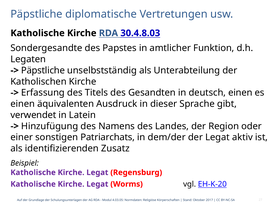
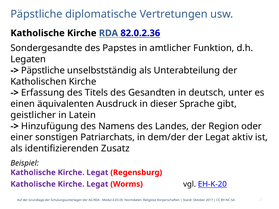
30.4.8.03: 30.4.8.03 -> 82.0.2.36 (140, 33)
deutsch einen: einen -> unter (240, 93)
verwendet: verwendet -> geistlicher (33, 115)
